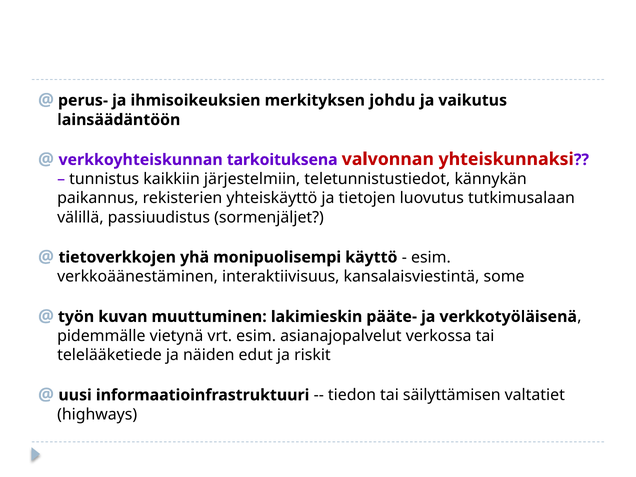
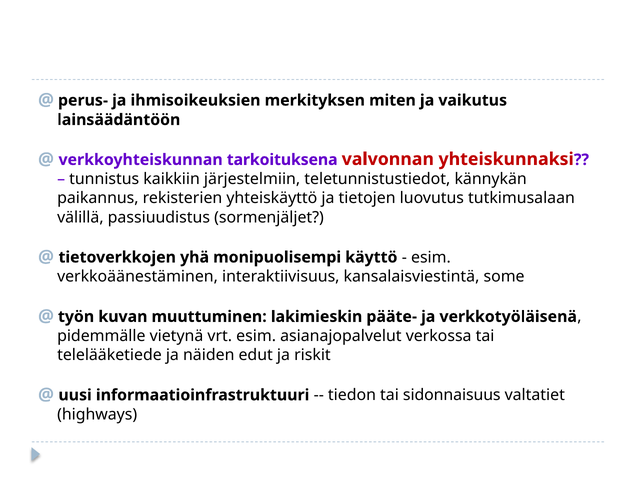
johdu: johdu -> miten (392, 100)
säilyttämisen: säilyttämisen -> sidonnaisuus (452, 395)
